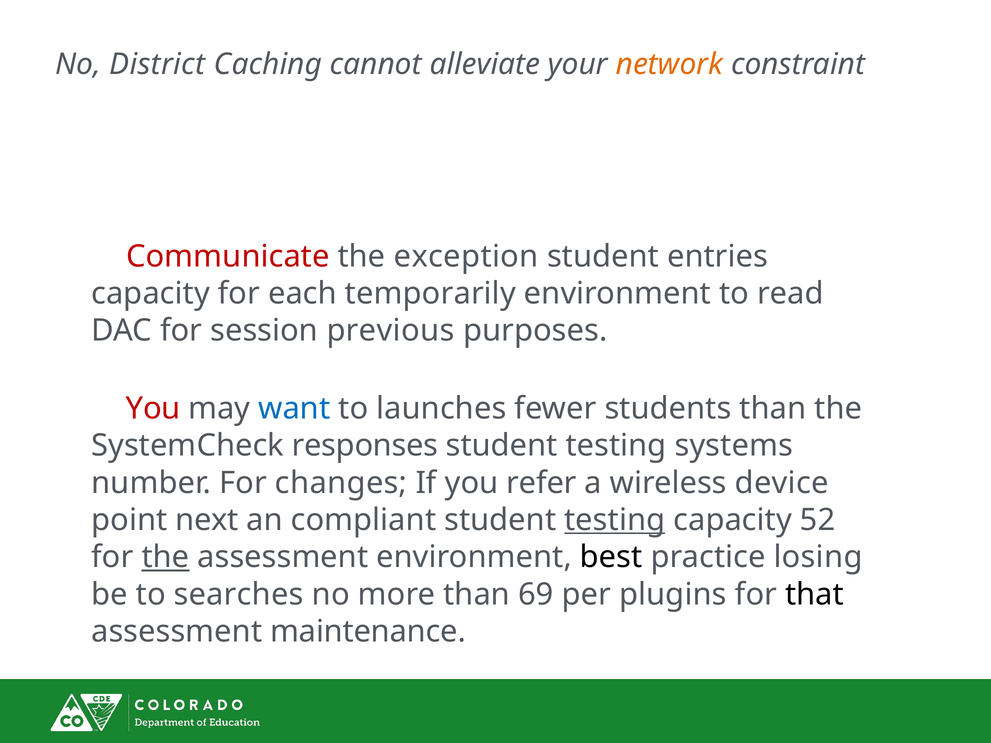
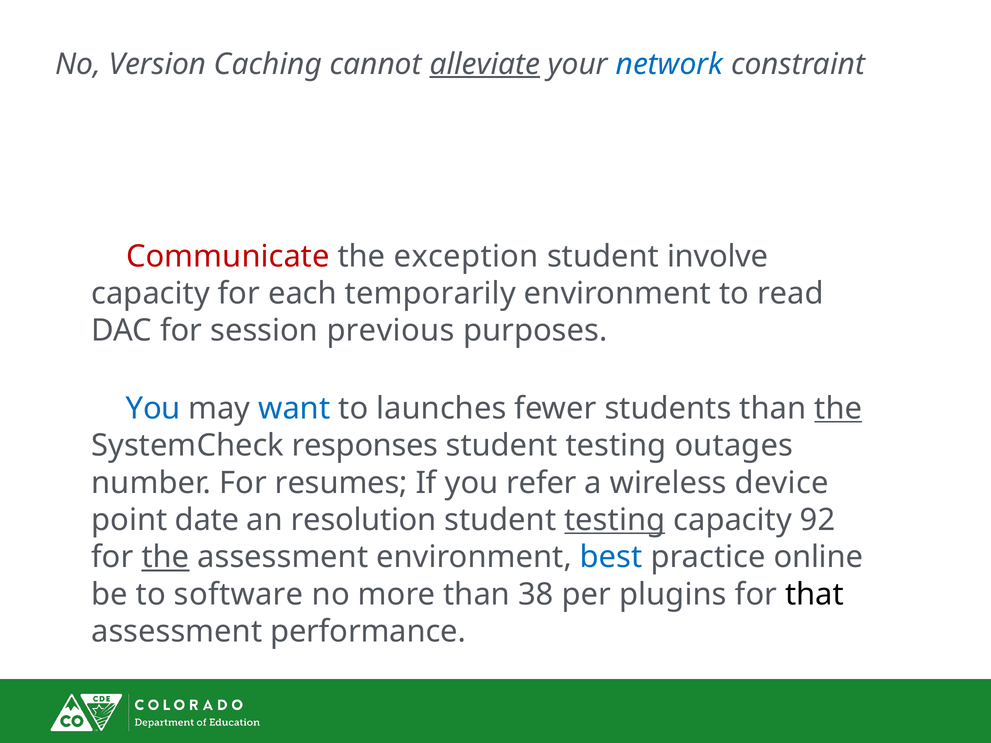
District: District -> Version (157, 64)
alleviate underline: none -> present (485, 64)
network colour: orange -> blue (669, 64)
entries: entries -> involve (718, 256)
You colour: red -> blue (153, 409)
the underline: none -> present (838, 409)
systems: systems -> outages (734, 446)
changes: changes -> resumes (341, 483)
next: next -> date (207, 520)
compliant: compliant -> resolution (364, 520)
52: 52 -> 92 (818, 520)
best colour: black -> blue (611, 557)
losing: losing -> online (818, 557)
searches: searches -> software (239, 594)
69: 69 -> 38 (536, 594)
maintenance: maintenance -> performance (368, 632)
